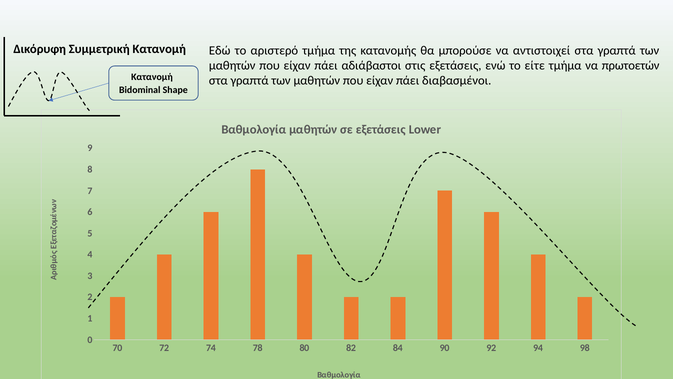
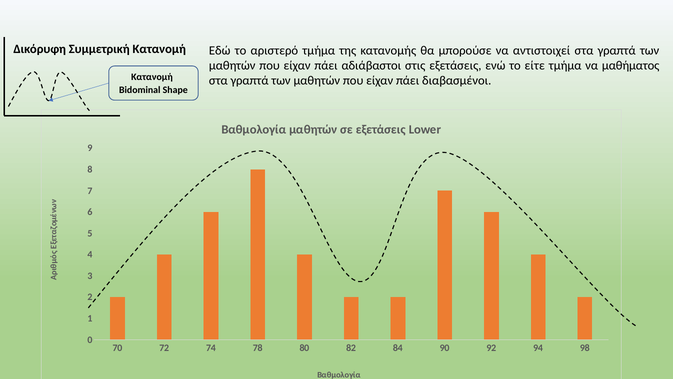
πρωτοετών: πρωτοετών -> μαθήματος (631, 66)
